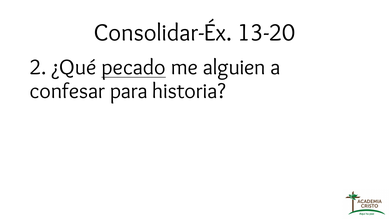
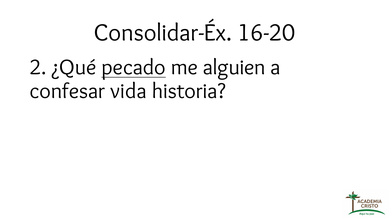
13-20: 13-20 -> 16-20 (266, 33)
para: para -> vida (129, 91)
